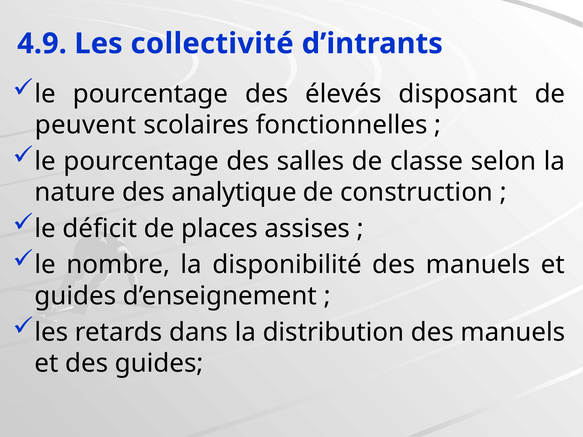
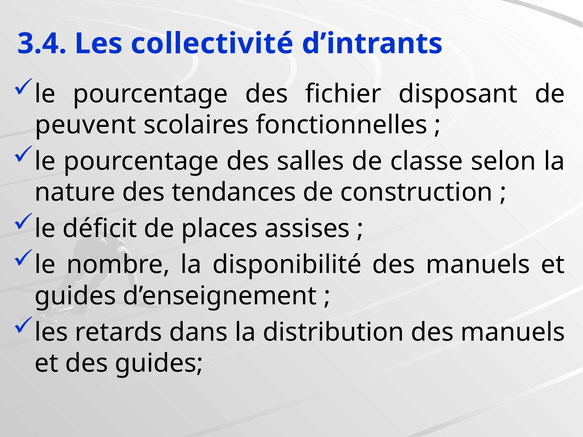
4.9: 4.9 -> 3.4 (42, 44)
élevés: élevés -> fichier (343, 94)
analytique: analytique -> tendances (234, 192)
